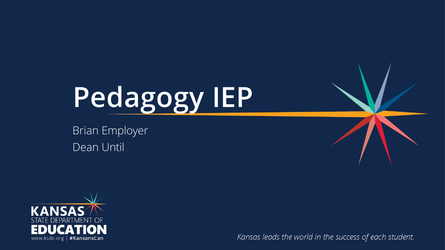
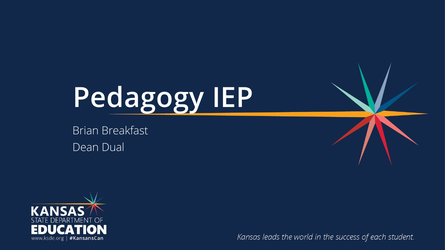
Employer: Employer -> Breakfast (125, 131)
Until: Until -> Dual (113, 148)
